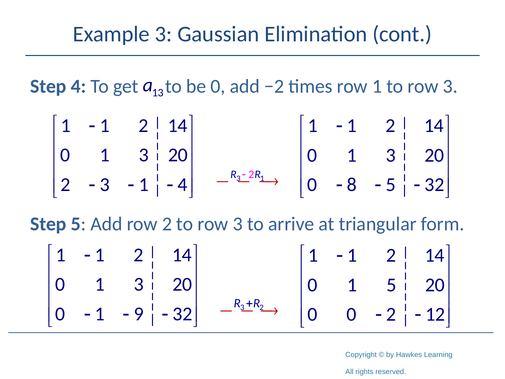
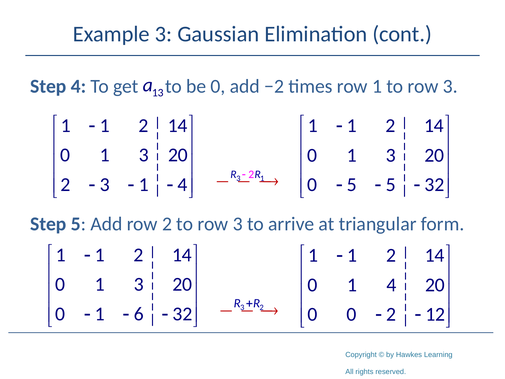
0 8: 8 -> 5 (352, 185)
0 1 5: 5 -> 4 (391, 285)
9: 9 -> 6 (139, 314)
